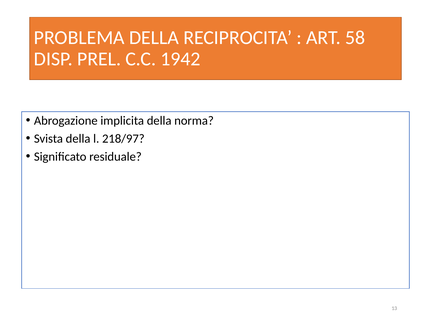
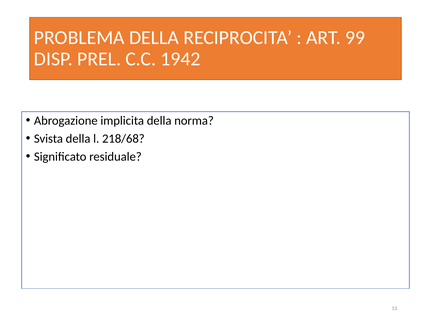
58: 58 -> 99 (355, 38)
218/97: 218/97 -> 218/68 (123, 139)
